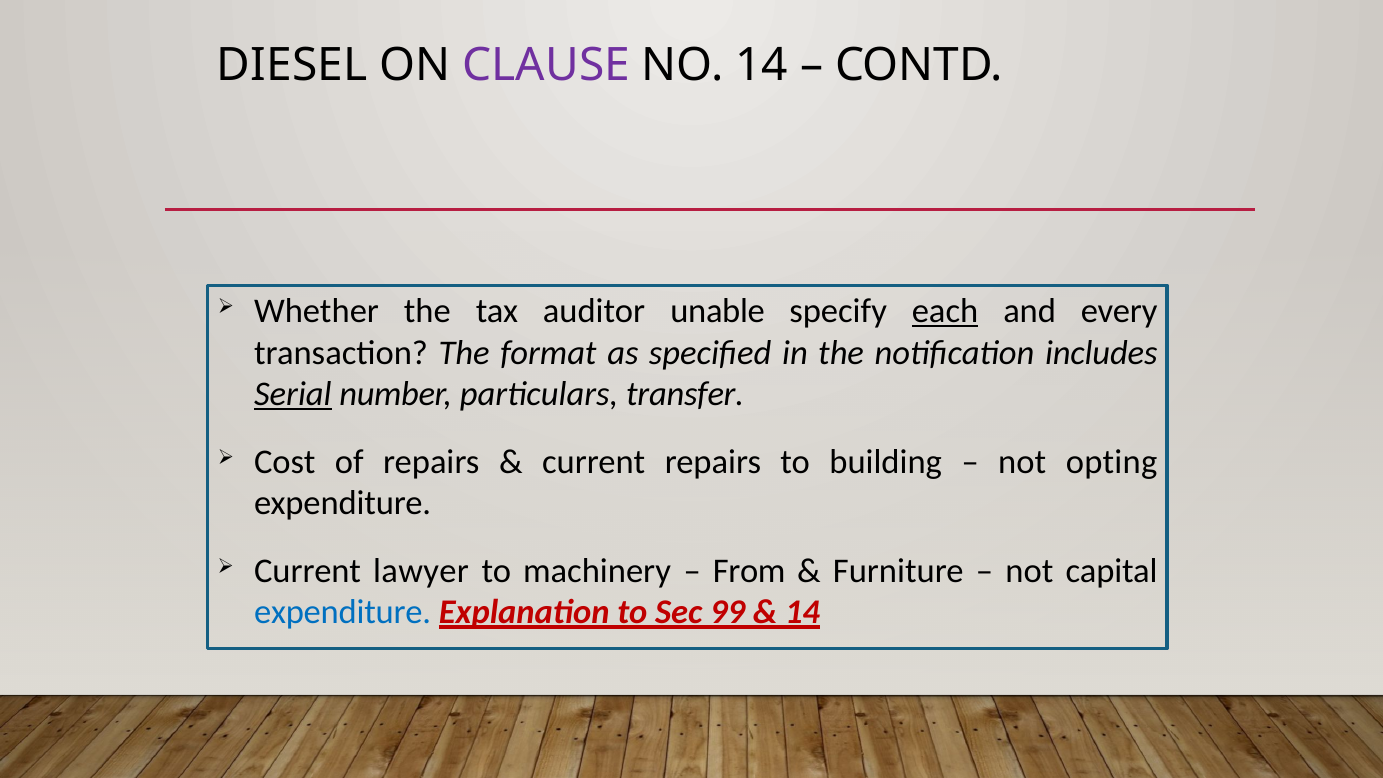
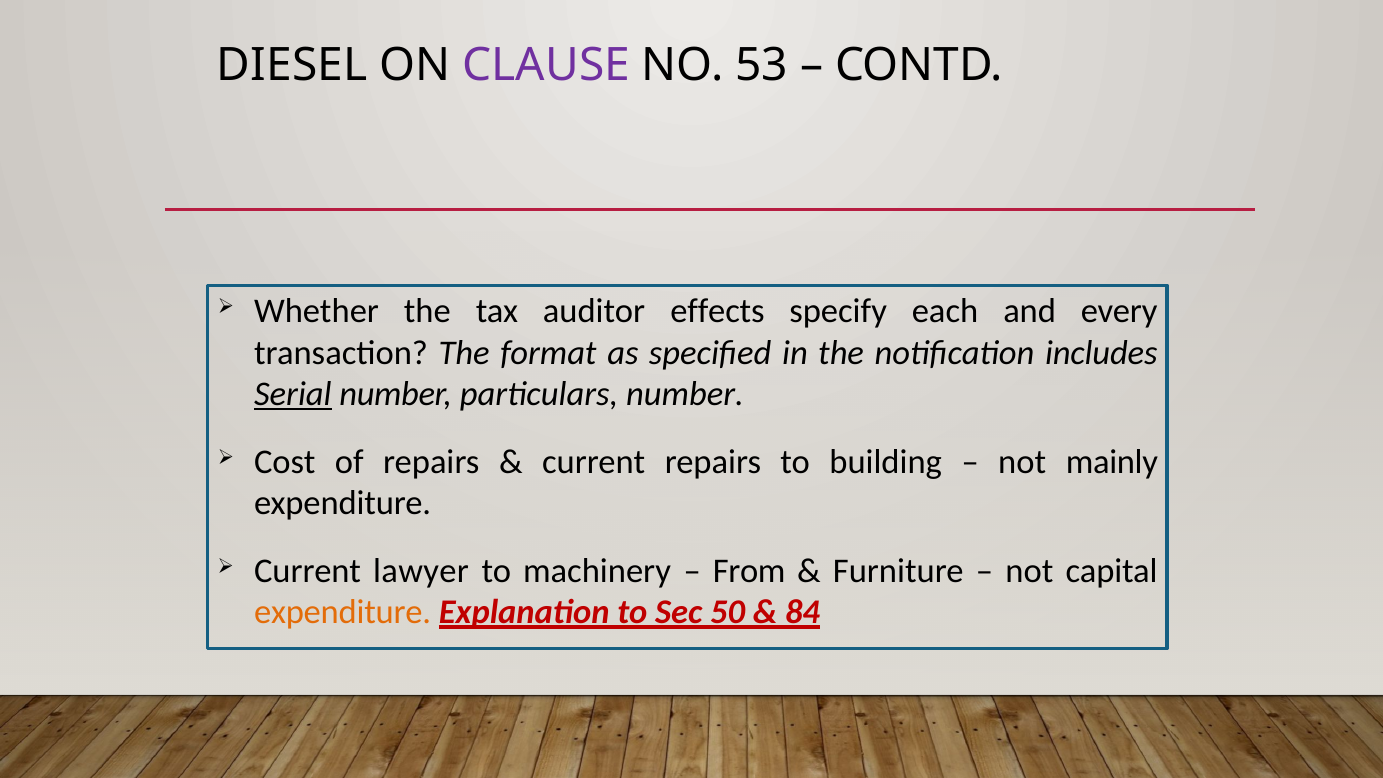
NO 14: 14 -> 53 (762, 65)
unable: unable -> effects (718, 311)
each underline: present -> none (945, 311)
particulars transfer: transfer -> number (685, 394)
opting: opting -> mainly (1112, 462)
expenditure colour: blue -> orange (343, 612)
99: 99 -> 50 (728, 612)
14: 14 -> 84 (802, 612)
